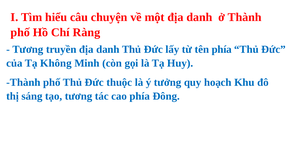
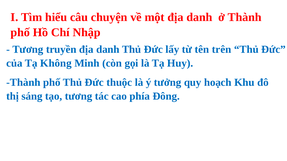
Ràng: Ràng -> Nhập (87, 33)
tên phía: phía -> trên (222, 49)
